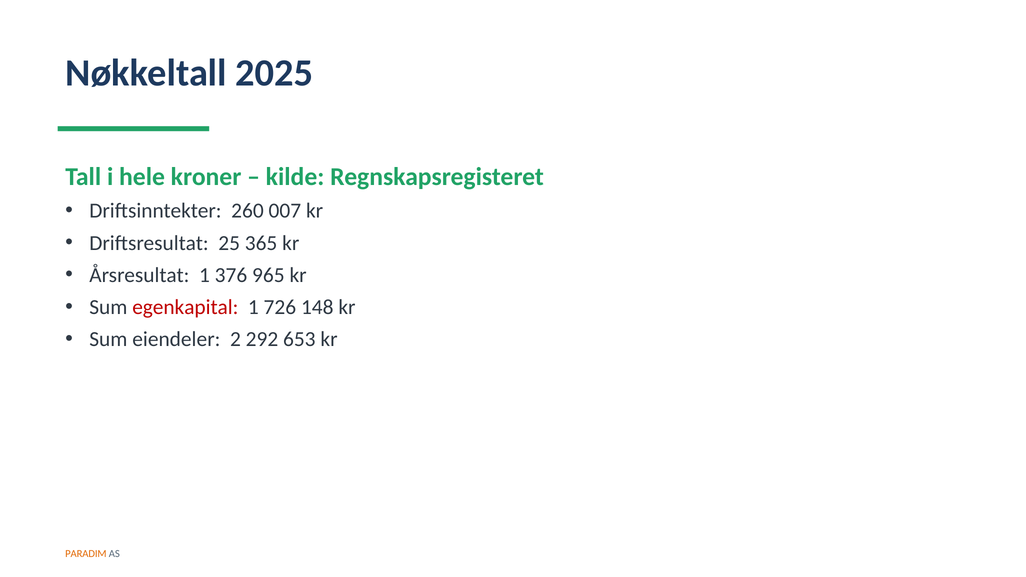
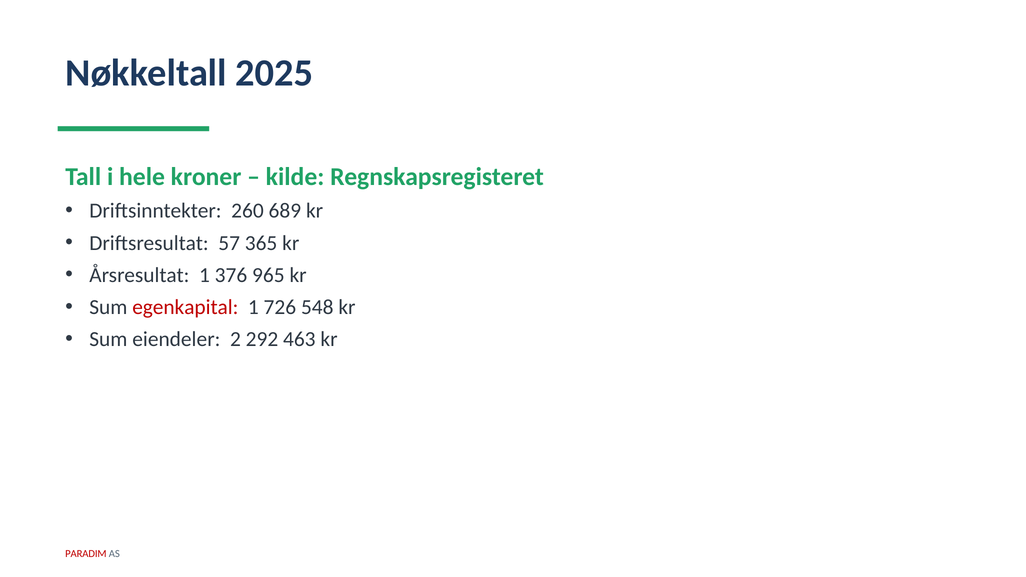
007: 007 -> 689 (285, 211)
25: 25 -> 57 (229, 243)
148: 148 -> 548 (317, 307)
653: 653 -> 463 (299, 339)
PARADIM colour: orange -> red (86, 554)
